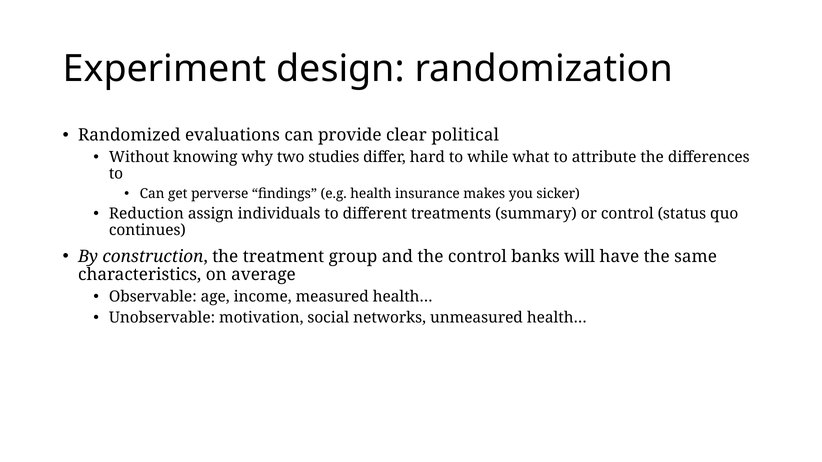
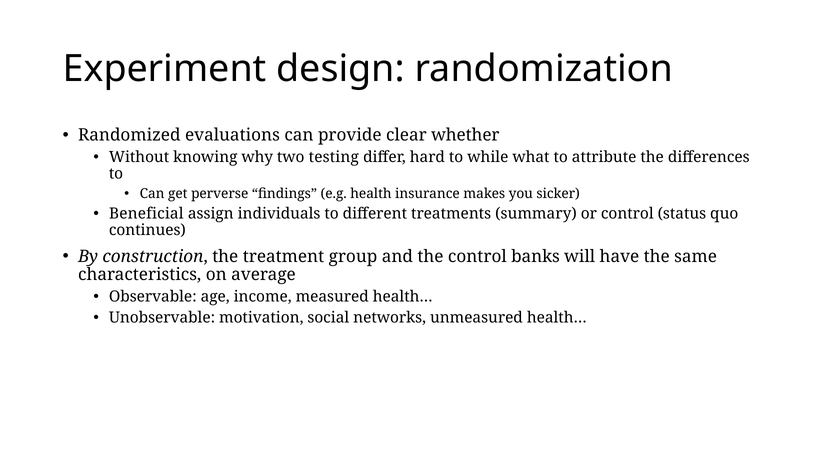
political: political -> whether (465, 135)
studies: studies -> testing (334, 157)
Reduction: Reduction -> Beneficial (146, 214)
